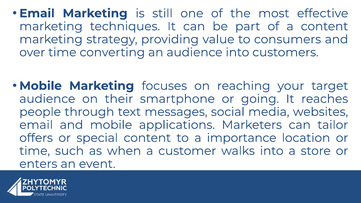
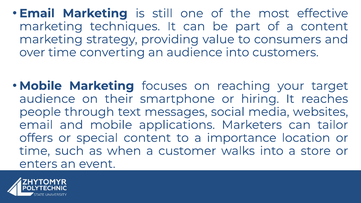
going: going -> hiring (260, 99)
